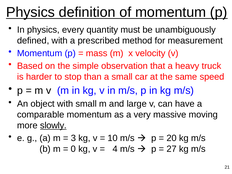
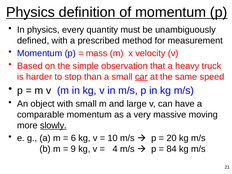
car underline: none -> present (141, 77)
3: 3 -> 6 (73, 138)
0: 0 -> 9 (73, 149)
27: 27 -> 84 (172, 149)
